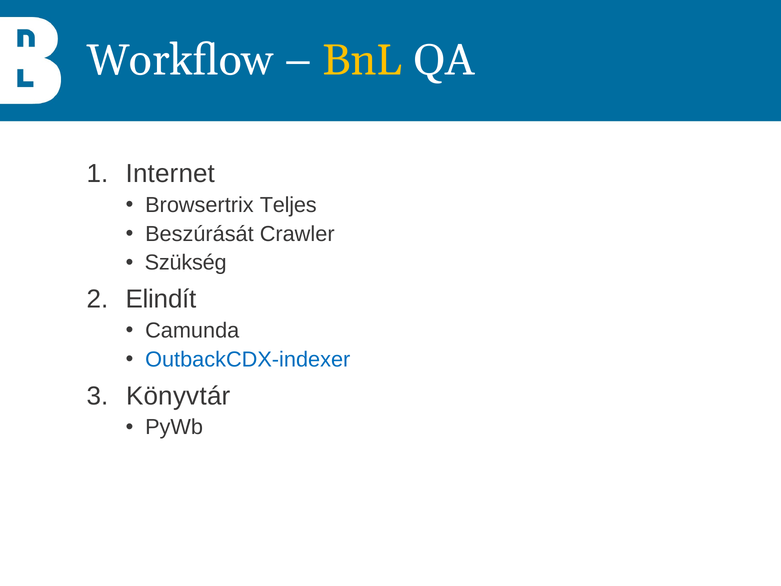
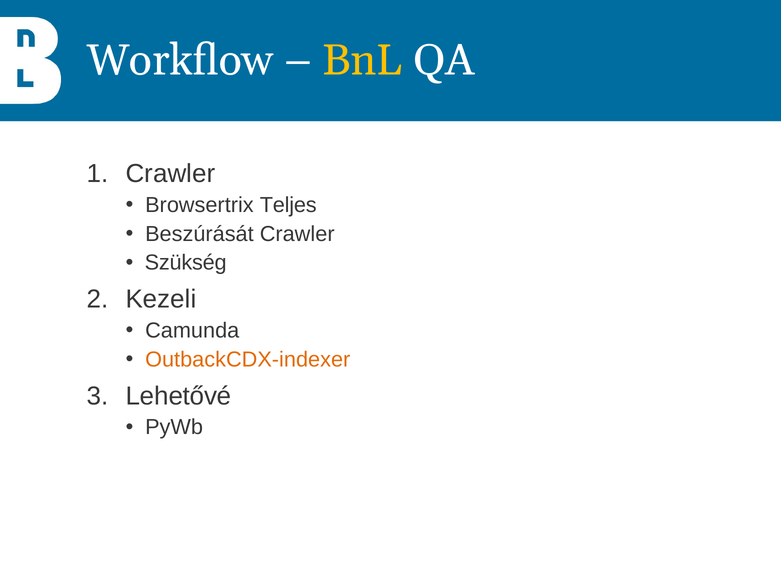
Internet: Internet -> Crawler (170, 174)
Elindít: Elindít -> Kezeli (161, 299)
OutbackCDX-indexer colour: blue -> orange (248, 359)
Könyvtár: Könyvtár -> Lehetővé (179, 396)
